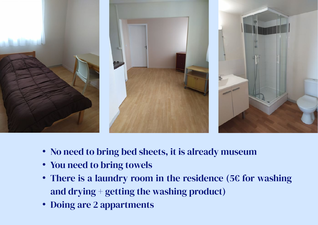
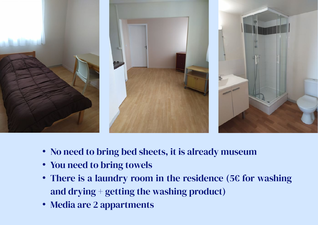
Doing: Doing -> Media (63, 204)
